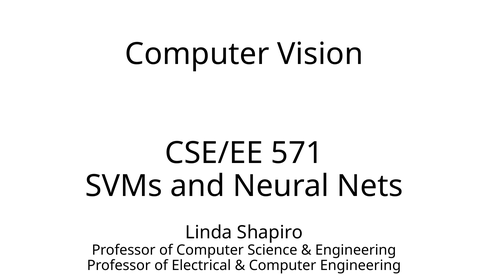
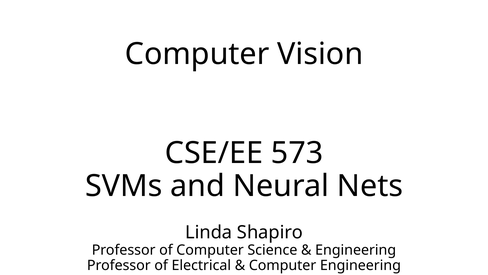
571: 571 -> 573 (297, 153)
